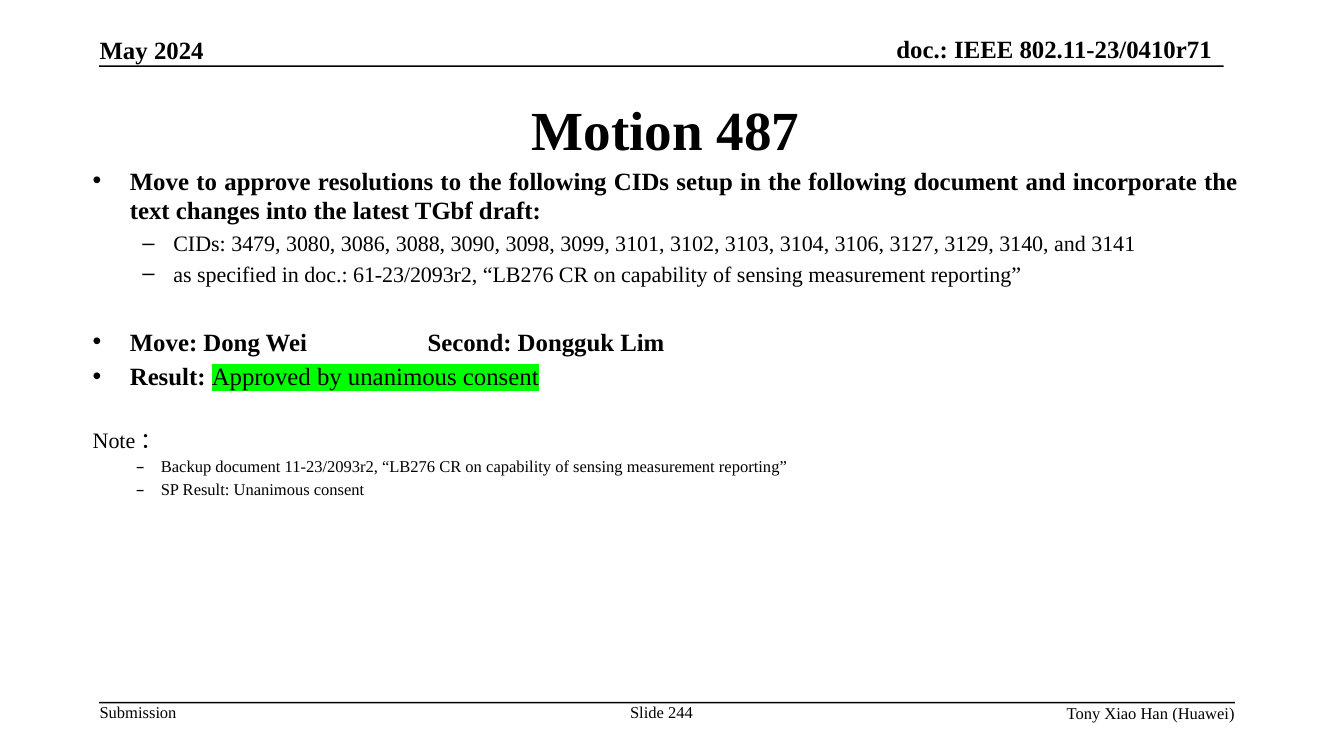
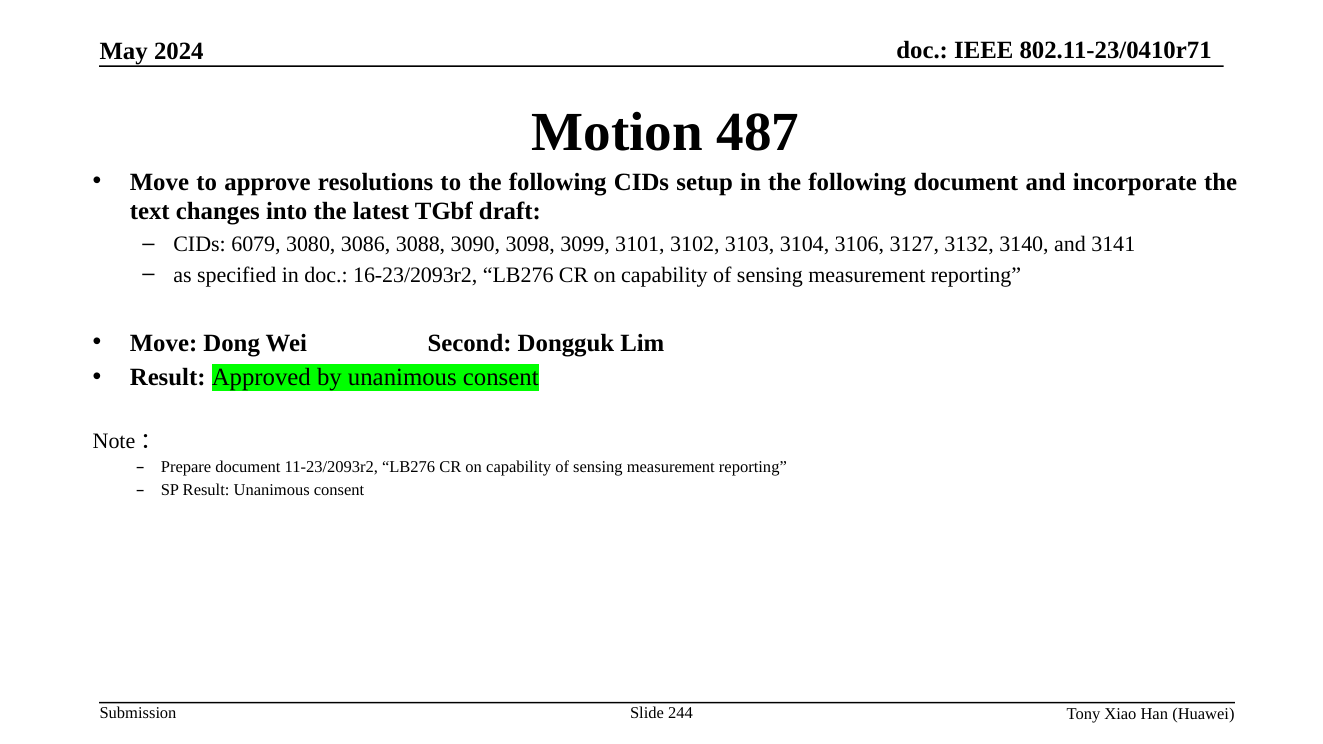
3479: 3479 -> 6079 (256, 244)
3129: 3129 -> 3132 (969, 244)
61-23/2093r2: 61-23/2093r2 -> 16-23/2093r2 (415, 275)
Backup: Backup -> Prepare (186, 467)
